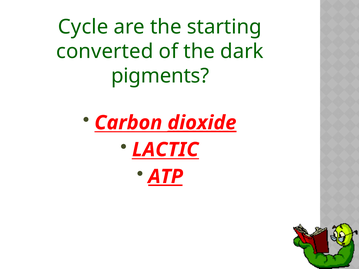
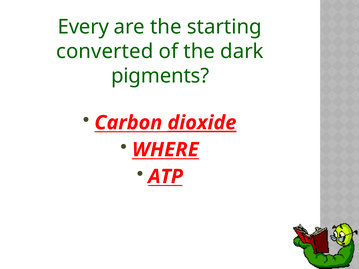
Cycle: Cycle -> Every (83, 27)
LACTIC: LACTIC -> WHERE (165, 150)
ATP underline: present -> none (166, 177)
